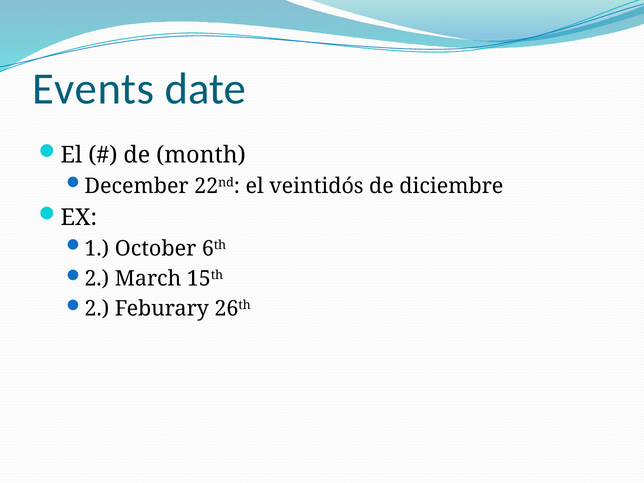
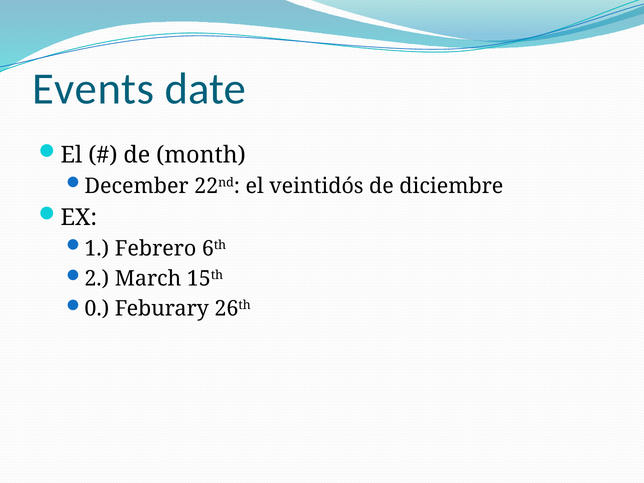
October: October -> Febrero (156, 249)
2: 2 -> 0 (97, 309)
